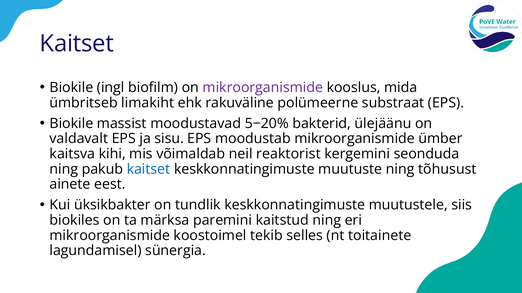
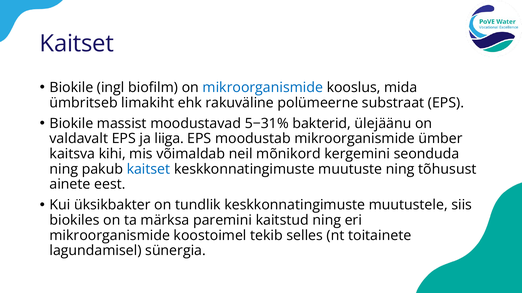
mikroorganismide colour: purple -> blue (263, 88)
5−20%: 5−20% -> 5−31% (267, 124)
sisu: sisu -> liiga (169, 139)
reaktorist: reaktorist -> mõnikord (288, 154)
